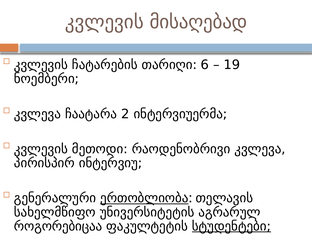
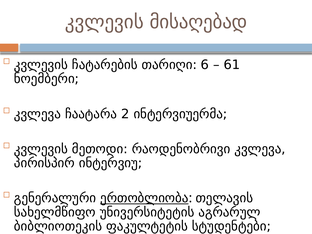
19: 19 -> 61 (232, 65)
როგორებიცაა: როგორებიცაა -> ბიბლიოთეკის (58, 226)
სტუდენტები underline: present -> none (231, 226)
